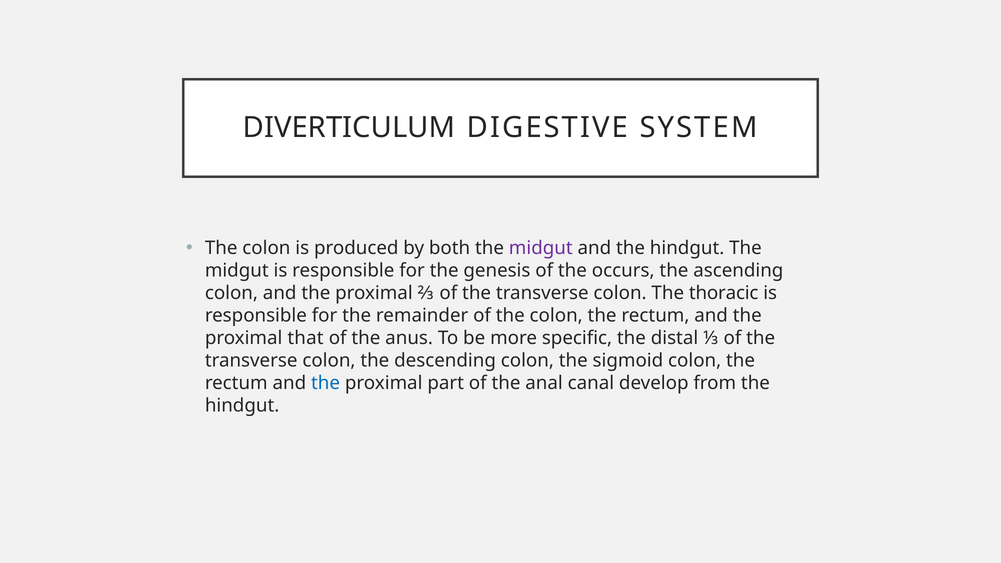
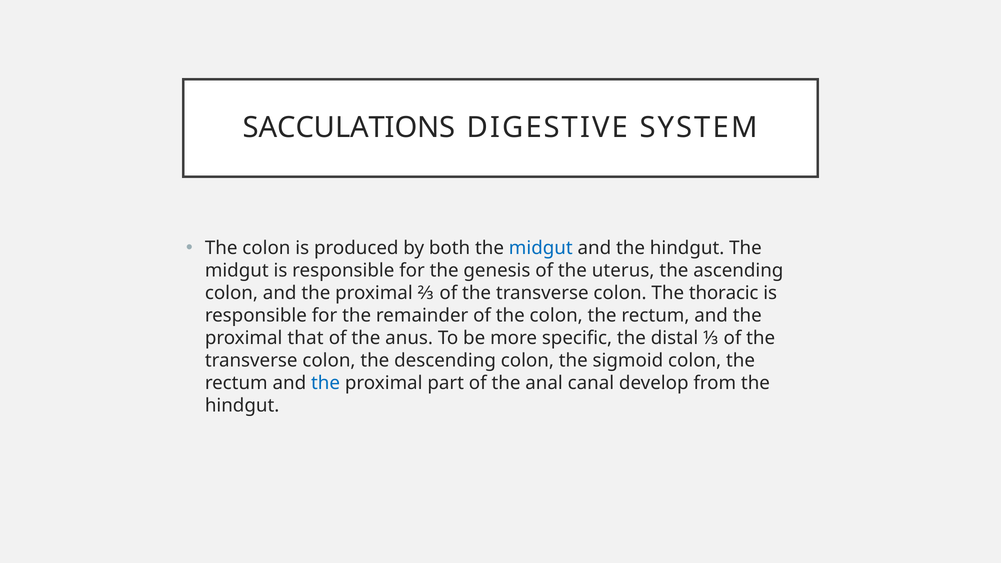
DIVERTICULUM: DIVERTICULUM -> SACCULATIONS (349, 128)
midgut colour: purple -> blue (541, 248)
occurs: occurs -> uterus (623, 271)
